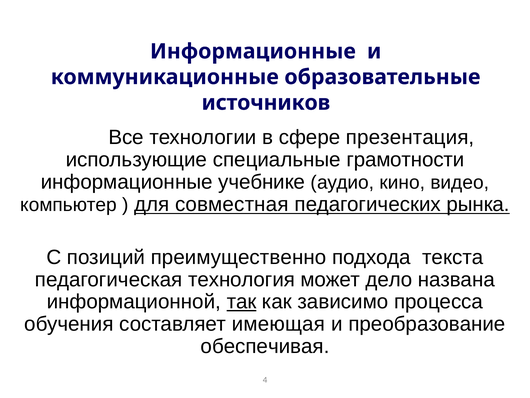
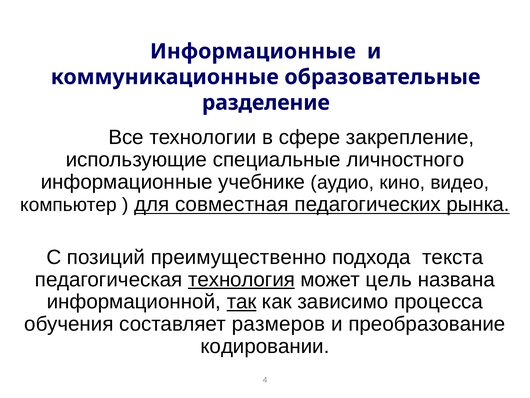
источников: источников -> разделение (266, 103)
презентация: презентация -> закрепление (410, 137)
грамотности: грамотности -> личностного (405, 160)
технология underline: none -> present (242, 279)
дело: дело -> цель (389, 279)
имеющая: имеющая -> размеров (278, 324)
обеспечивая: обеспечивая -> кодировании (265, 346)
